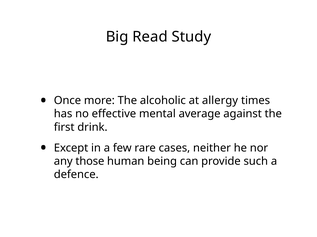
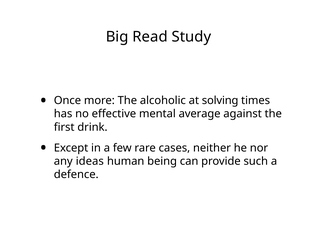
allergy: allergy -> solving (220, 101)
those: those -> ideas (90, 162)
